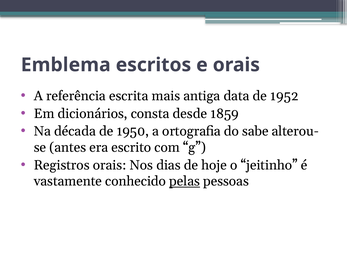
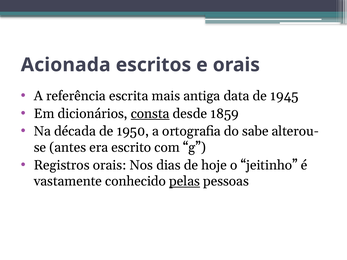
Emblema: Emblema -> Acionada (66, 65)
1952: 1952 -> 1945 (284, 96)
consta underline: none -> present (150, 114)
